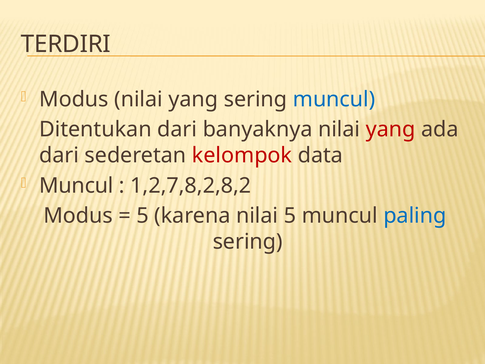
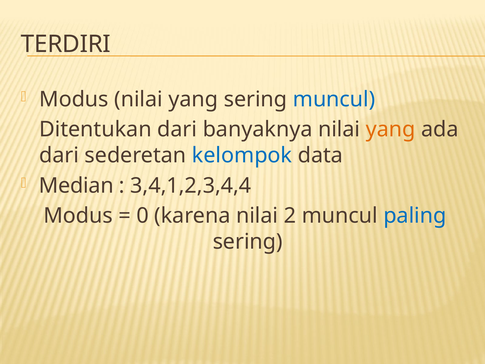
yang colour: red -> orange (391, 129)
kelompok colour: red -> blue (242, 155)
Muncul: Muncul -> Median (76, 186)
1,2,7,8,2,8,2: 1,2,7,8,2,8,2 -> 3,4,1,2,3,4,4 (191, 186)
5: 5 -> 0 (143, 216)
nilai 5: 5 -> 2 (290, 216)
